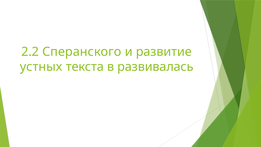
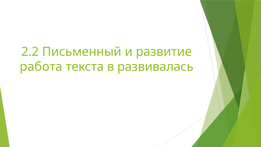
Сперанского: Сперанского -> Письменный (82, 52)
устных: устных -> работа (41, 67)
